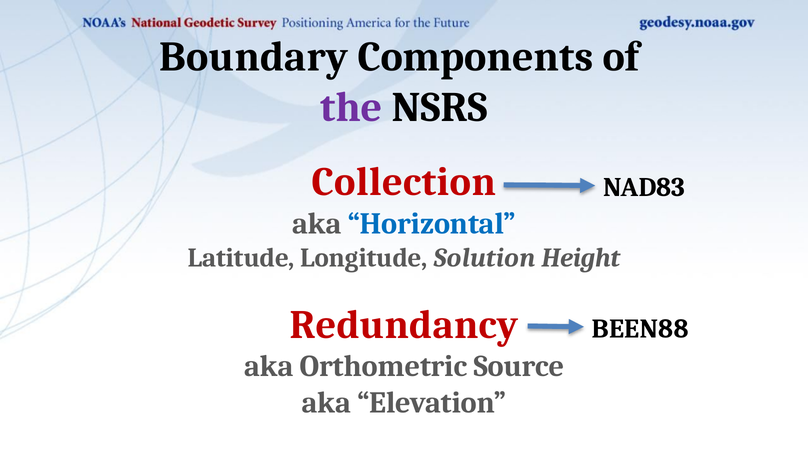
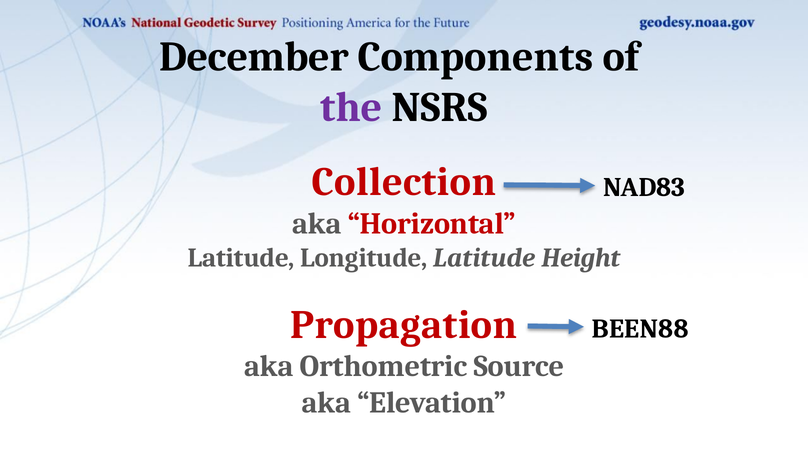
Boundary: Boundary -> December (254, 57)
Horizontal colour: blue -> red (432, 224)
Longitude Solution: Solution -> Latitude (484, 258)
Redundancy: Redundancy -> Propagation (404, 324)
